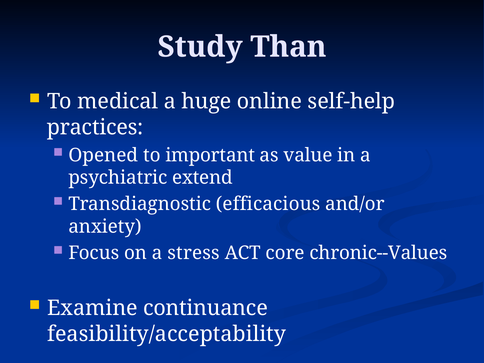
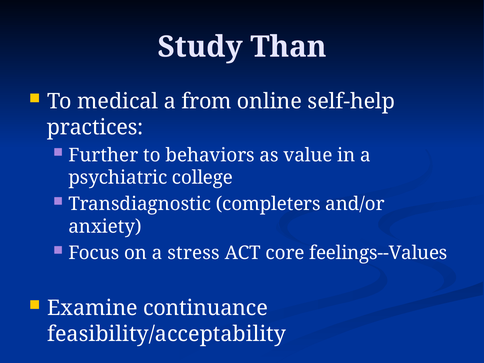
huge: huge -> from (206, 102)
Opened: Opened -> Further (103, 155)
important: important -> behaviors (210, 155)
extend: extend -> college (202, 178)
efficacious: efficacious -> completers (268, 204)
chronic--Values: chronic--Values -> feelings--Values (378, 253)
